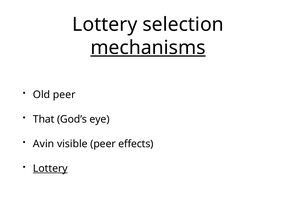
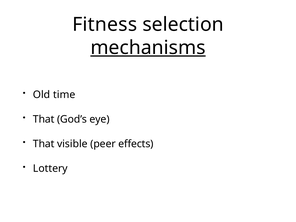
Lottery: Lottery -> Fitness (105, 24)
Old peer: peer -> time (64, 95)
Avin: Avin -> That (44, 144)
Lottery underline: present -> none (50, 168)
